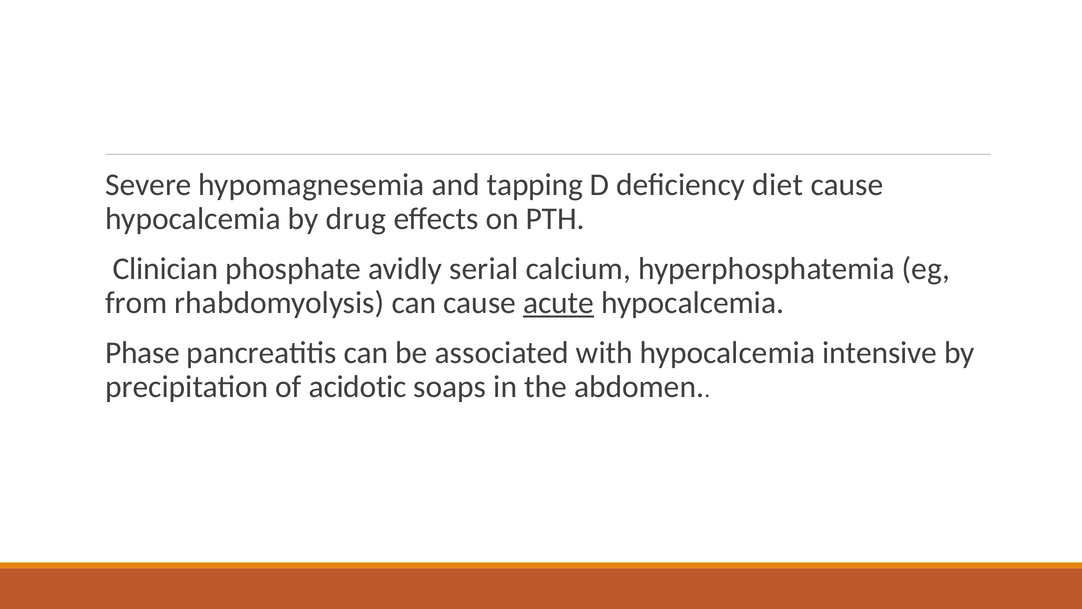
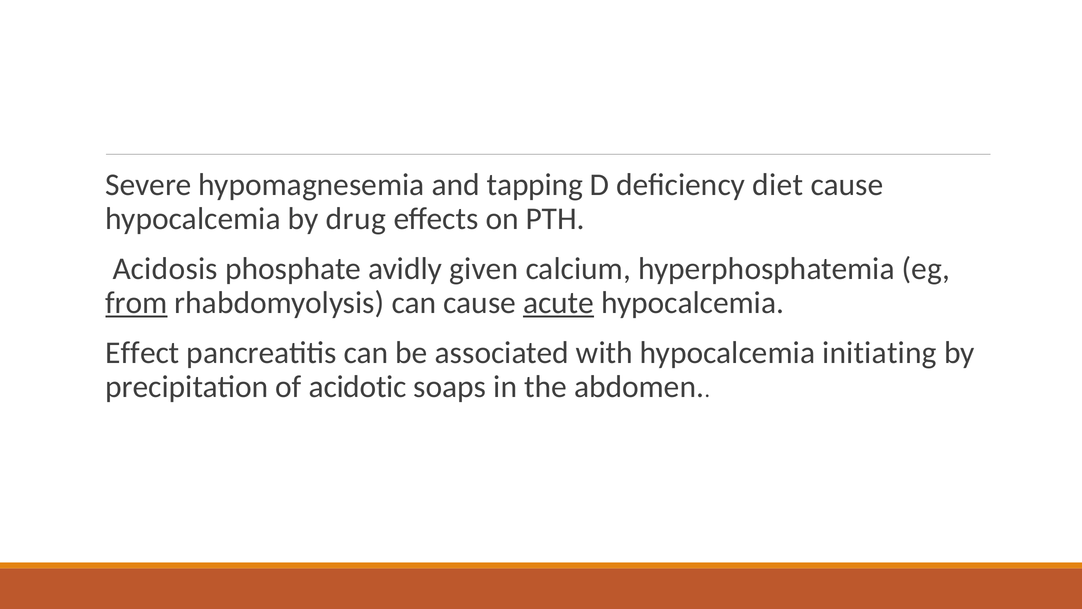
Clinician: Clinician -> Acidosis (165, 269)
serial: serial -> given (484, 269)
from underline: none -> present (136, 303)
Phase: Phase -> Effect (142, 353)
intensive: intensive -> initiating (879, 353)
